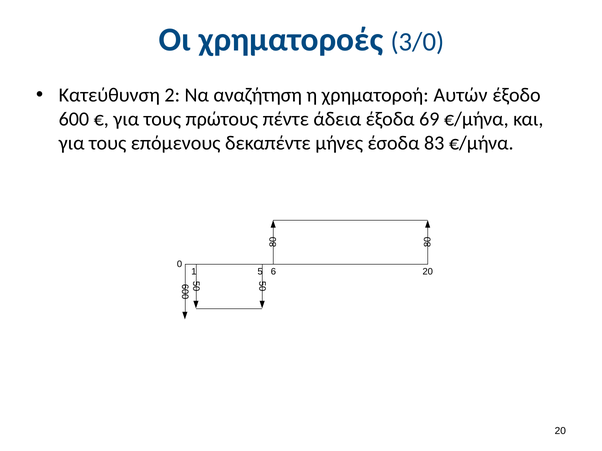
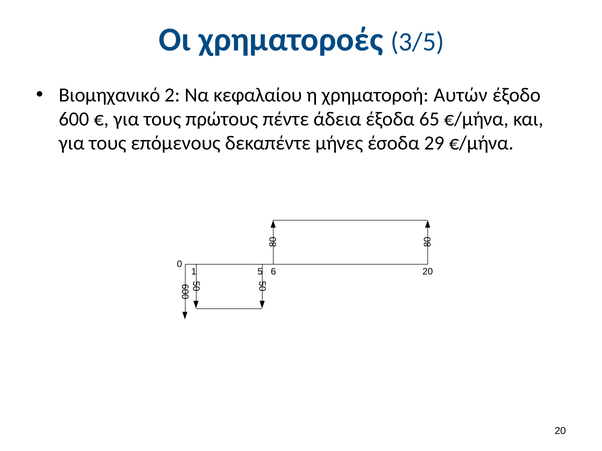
3/0: 3/0 -> 3/5 (418, 42)
Κατεύθυνση: Κατεύθυνση -> Βιομηχανικό (109, 95)
αναζήτηση: αναζήτηση -> κεφαλαίου (258, 95)
69: 69 -> 65 (429, 119)
83: 83 -> 29 (434, 143)
